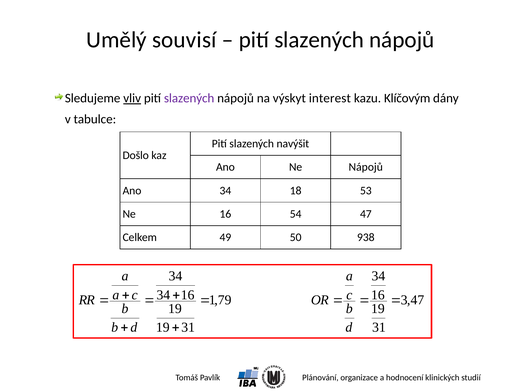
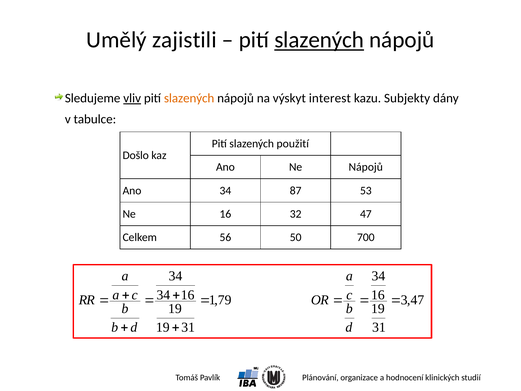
souvisí: souvisí -> zajistili (184, 40)
slazených underline: none -> present (319, 40)
slazených colour: purple -> orange (189, 98)
Klíčovým: Klíčovým -> Subjekty (407, 98)
navýšit: navýšit -> použití (293, 144)
18: 18 -> 87 (296, 190)
54: 54 -> 32 (296, 214)
49: 49 -> 56 (225, 237)
938: 938 -> 700 (366, 237)
